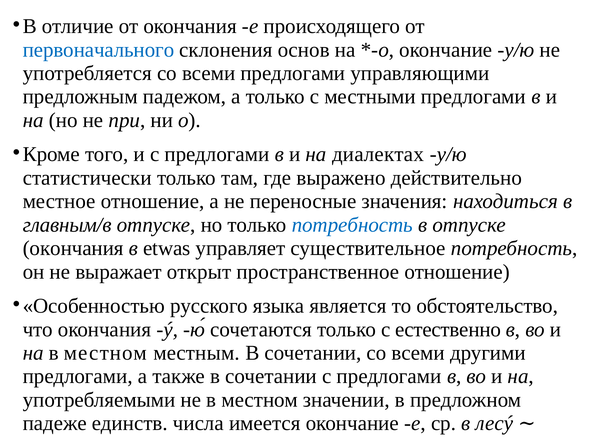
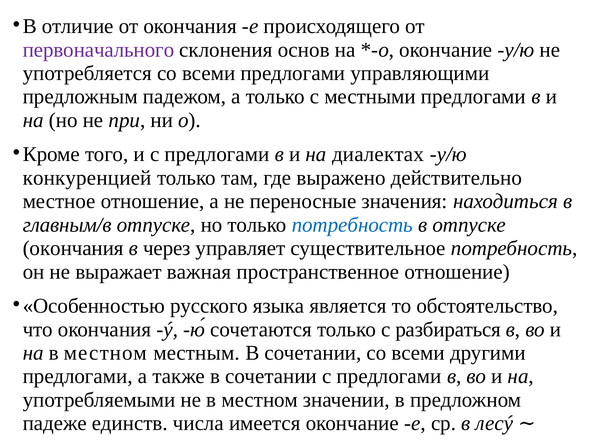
первоначального colour: blue -> purple (98, 50)
статистически: статистически -> конкуренцией (87, 178)
etwas: etwas -> через (167, 248)
открыт: открыт -> важная (199, 272)
естественно: естественно -> разбираться (448, 329)
